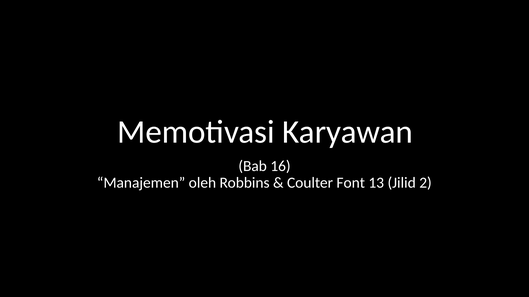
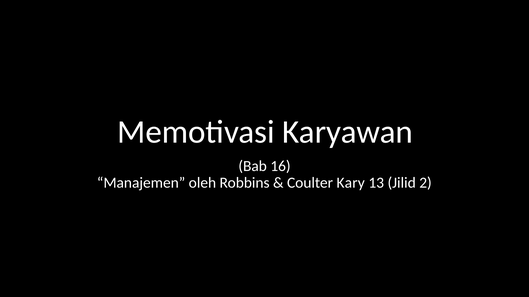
Font: Font -> Kary (351, 183)
